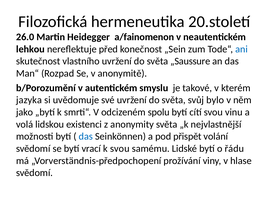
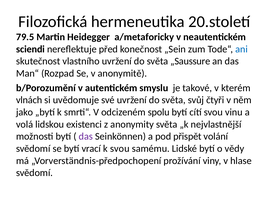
26.0: 26.0 -> 79.5 (25, 37)
a/fainomenon: a/fainomenon -> a/metaforicky (144, 37)
lehkou: lehkou -> sciendi (30, 49)
jazyka: jazyka -> vlnách (29, 100)
bylo: bylo -> čtyři (215, 100)
das colour: blue -> purple (86, 136)
řádu: řádu -> vědy (234, 148)
